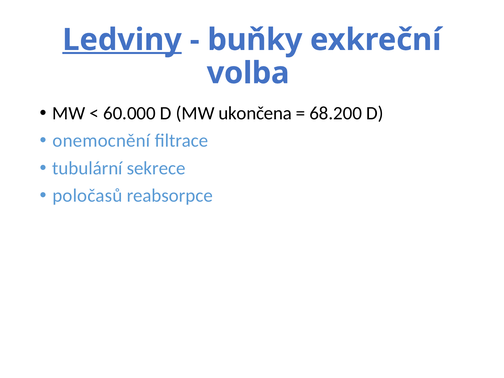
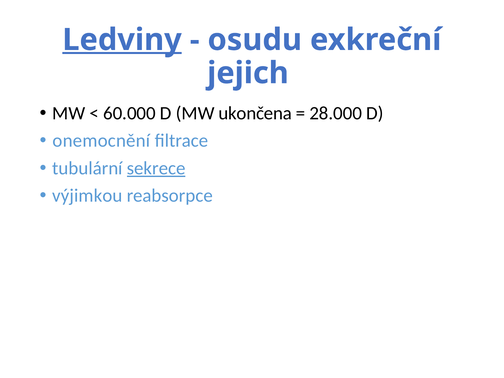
buňky: buňky -> osudu (255, 40)
volba: volba -> jejich (248, 73)
68.200: 68.200 -> 28.000 (336, 113)
sekrece underline: none -> present (156, 168)
poločasů: poločasů -> výjimkou (87, 196)
